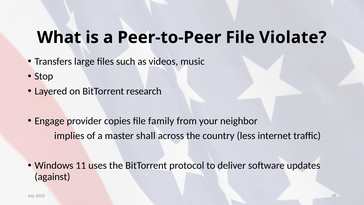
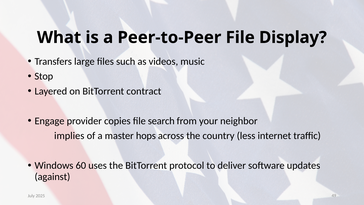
Violate: Violate -> Display (293, 37)
research: research -> contract (144, 91)
family: family -> search (161, 121)
shall: shall -> hops (146, 136)
11: 11 -> 60 (81, 165)
